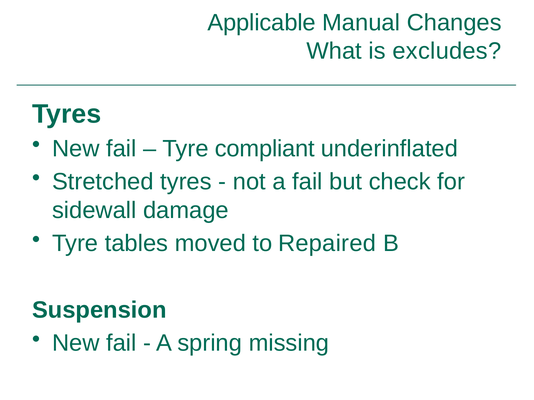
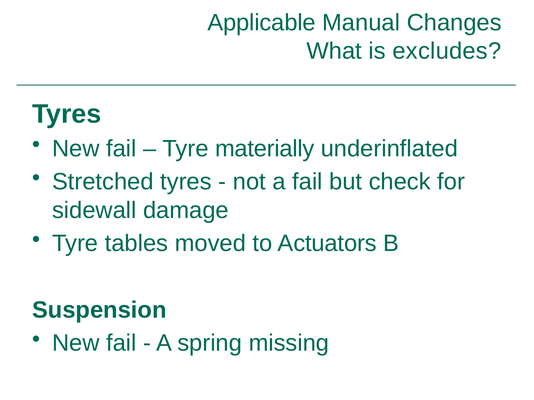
compliant: compliant -> materially (265, 149)
Repaired: Repaired -> Actuators (327, 244)
